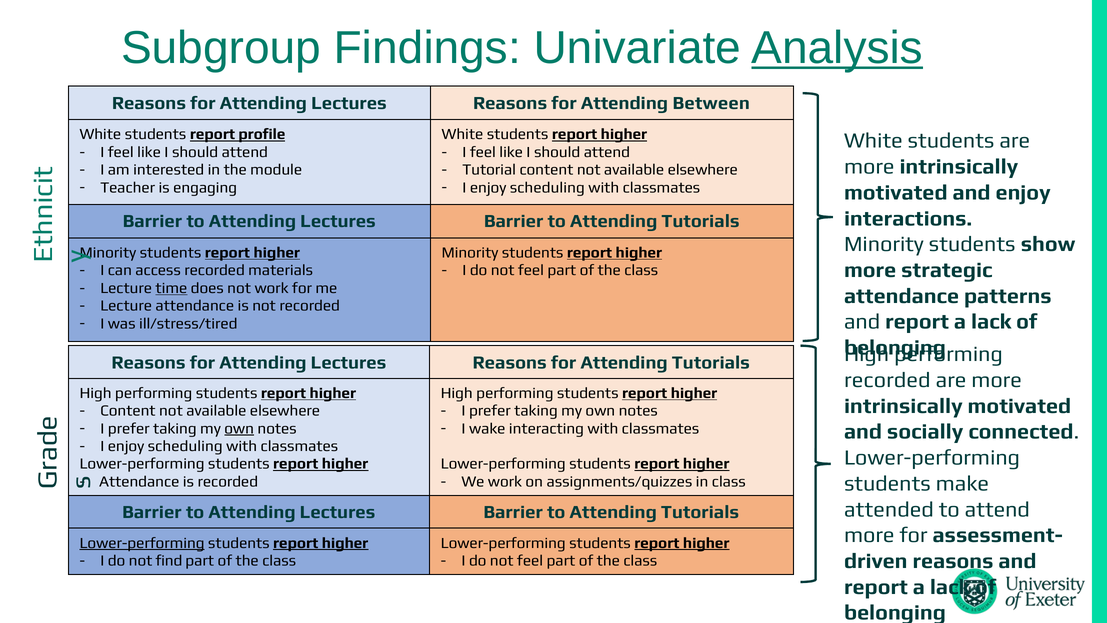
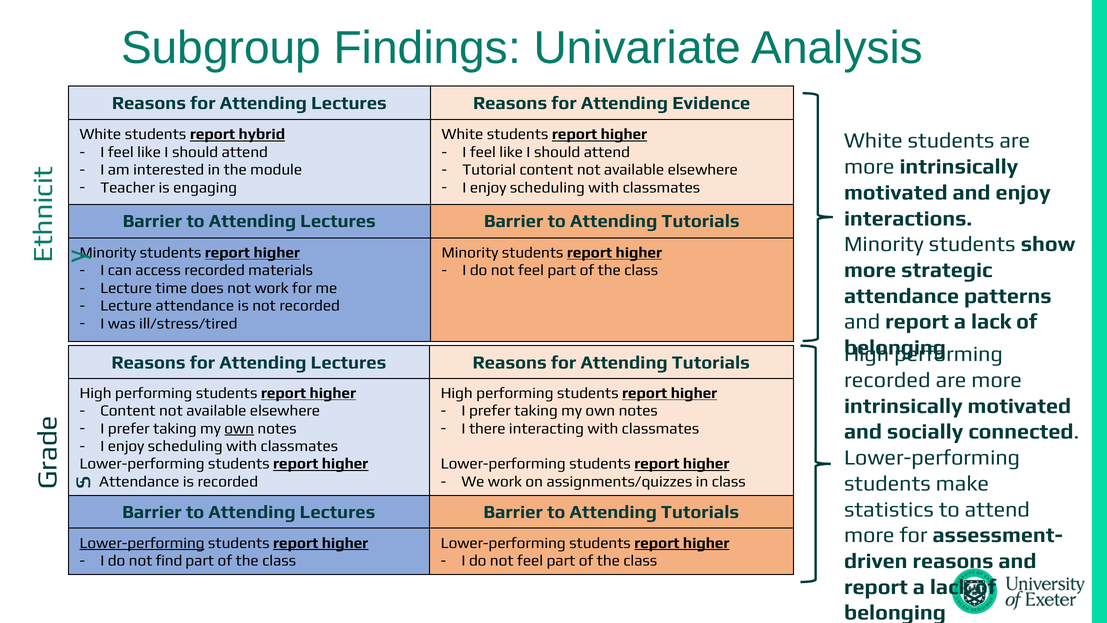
Analysis underline: present -> none (837, 48)
Between: Between -> Evidence (711, 103)
profile: profile -> hybrid (262, 134)
time underline: present -> none (171, 288)
wake: wake -> there (487, 428)
attended: attended -> statistics (889, 509)
